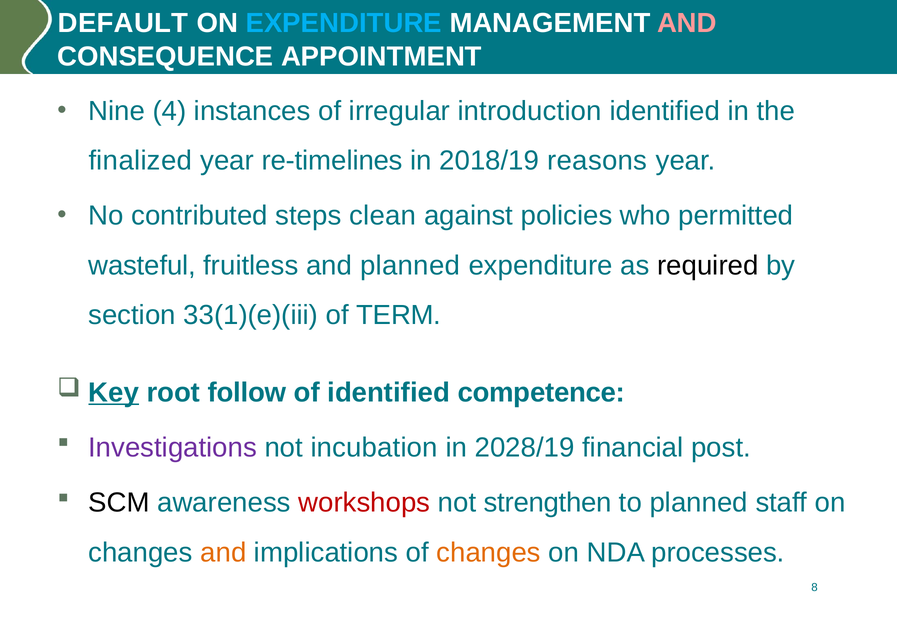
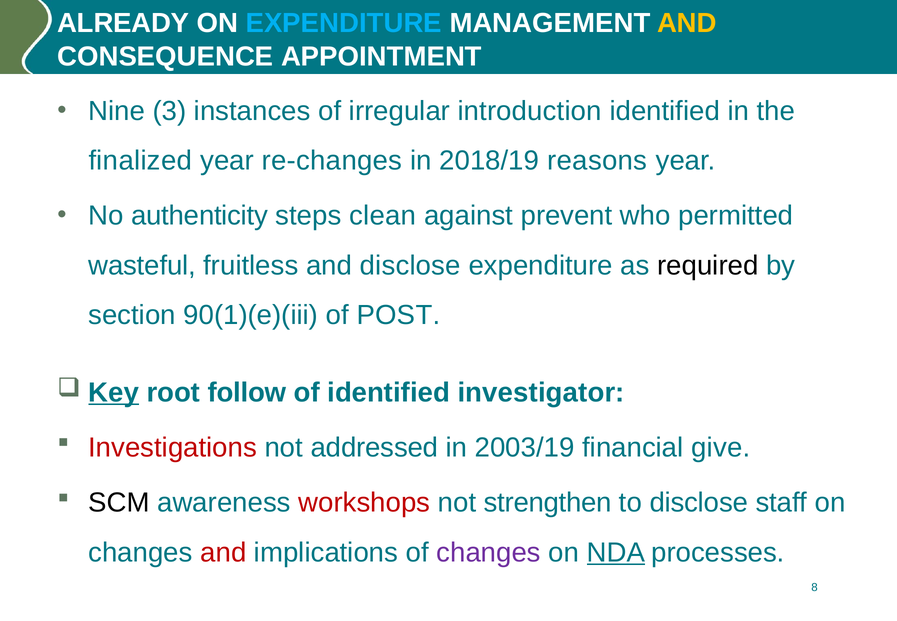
DEFAULT: DEFAULT -> ALREADY (123, 23)
AND colour: pink -> yellow (687, 23)
4: 4 -> 3 (170, 111)
re-timelines: re-timelines -> re-changes (332, 161)
contributed: contributed -> authenticity (200, 216)
policies: policies -> prevent (567, 216)
and planned: planned -> disclose (410, 265)
33(1)(e)(iii: 33(1)(e)(iii -> 90(1)(e)(iii (251, 315)
TERM: TERM -> POST (398, 315)
competence: competence -> investigator (541, 392)
Investigations colour: purple -> red (173, 448)
incubation: incubation -> addressed (374, 448)
2028/19: 2028/19 -> 2003/19 (525, 448)
post: post -> give (721, 448)
to planned: planned -> disclose (699, 503)
and colour: orange -> red (223, 552)
changes colour: orange -> purple (489, 552)
NDA underline: none -> present (616, 552)
